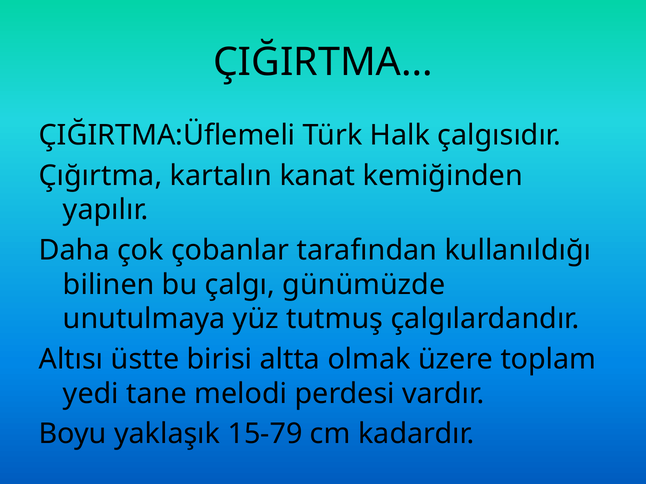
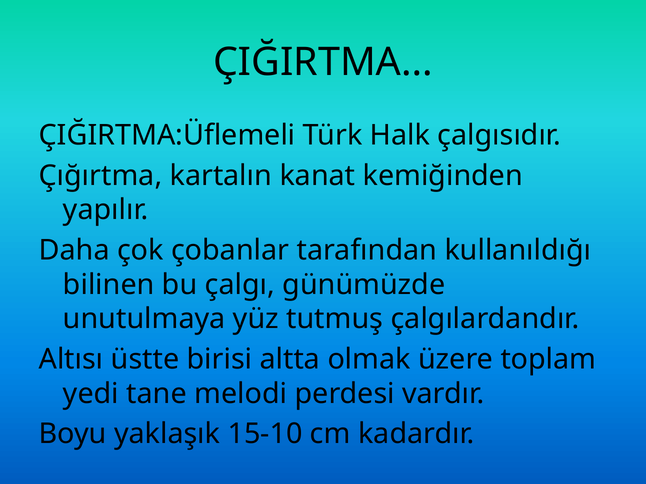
15-79: 15-79 -> 15-10 (265, 434)
